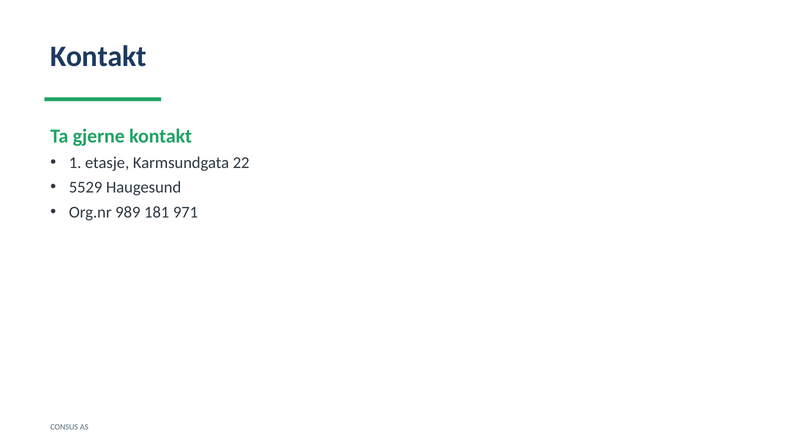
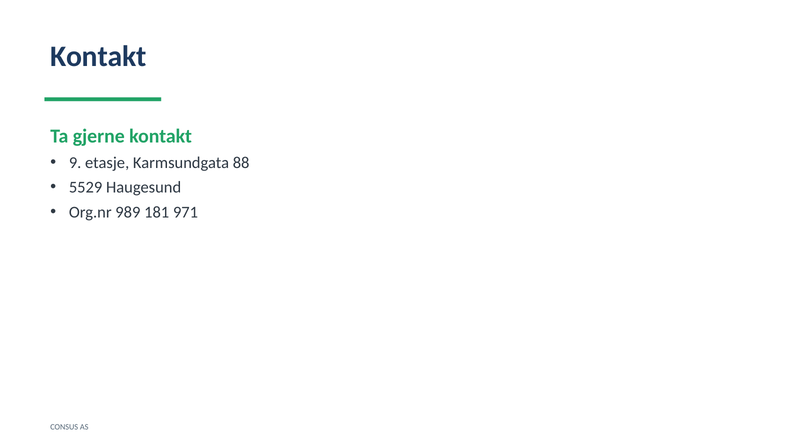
1: 1 -> 9 (75, 163)
22: 22 -> 88 (241, 163)
